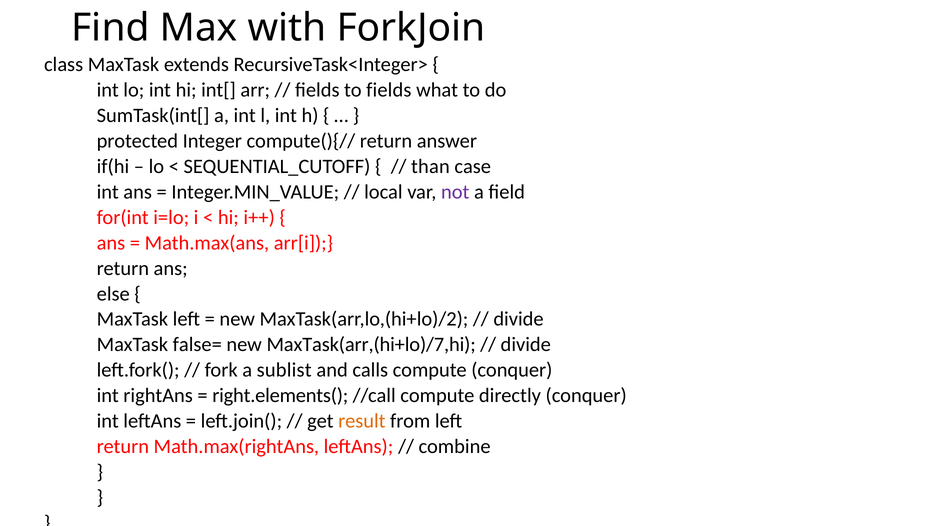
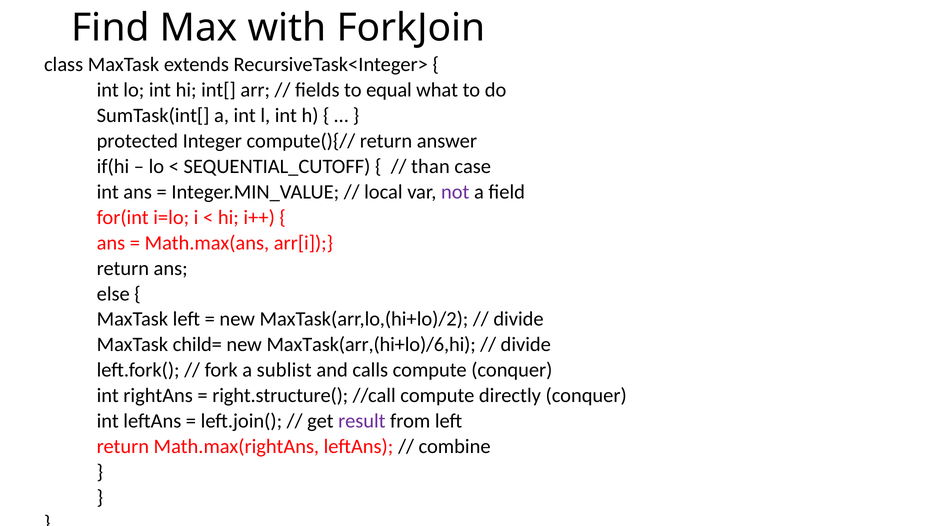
to fields: fields -> equal (389, 90)
false=: false= -> child= (197, 345)
MaxTask(arr,(hi+lo)/7,hi: MaxTask(arr,(hi+lo)/7,hi -> MaxTask(arr,(hi+lo)/6,hi (371, 345)
right.elements(: right.elements( -> right.structure( (280, 396)
result colour: orange -> purple (362, 421)
